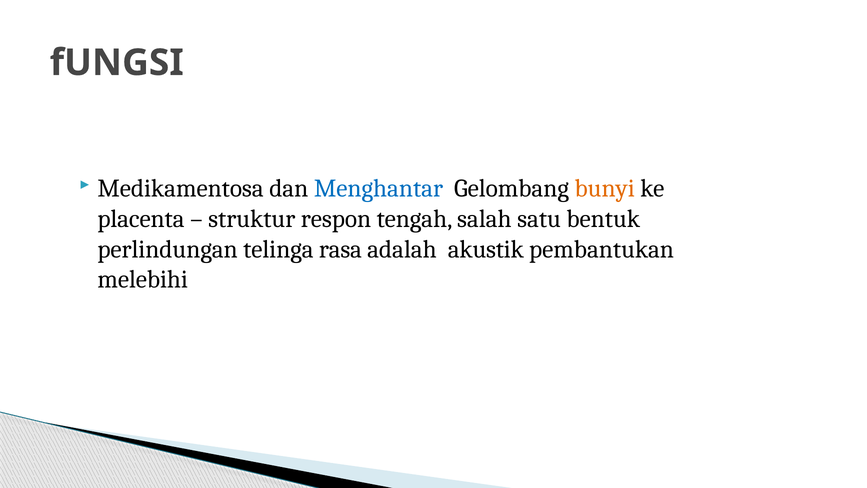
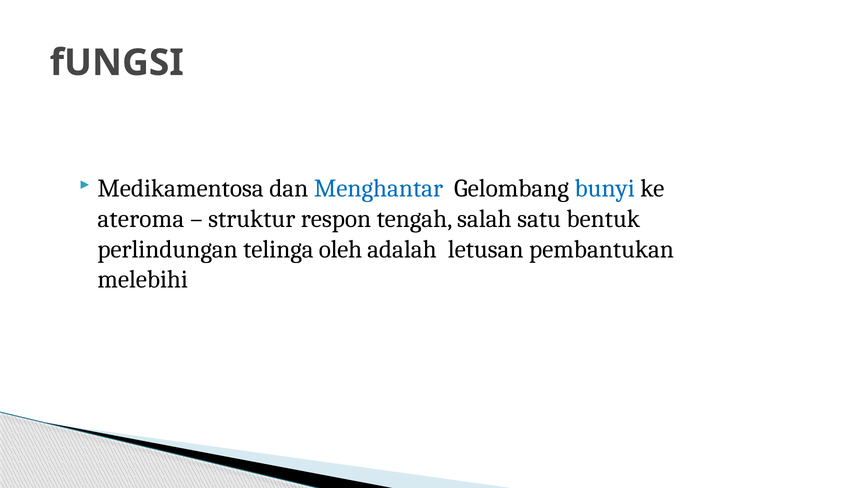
bunyi colour: orange -> blue (605, 188)
placenta: placenta -> ateroma (141, 219)
rasa: rasa -> oleh (340, 249)
akustik: akustik -> letusan (486, 249)
